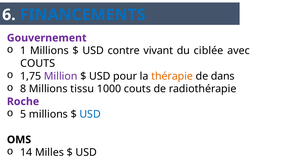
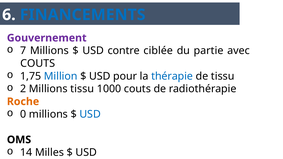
1: 1 -> 7 (23, 51)
vivant: vivant -> ciblée (158, 51)
ciblée: ciblée -> partie (209, 51)
Million colour: purple -> blue (61, 76)
thérapie colour: orange -> blue (172, 76)
de dans: dans -> tissu (223, 76)
8: 8 -> 2 (23, 89)
Roche colour: purple -> orange (23, 102)
5: 5 -> 0 (23, 114)
